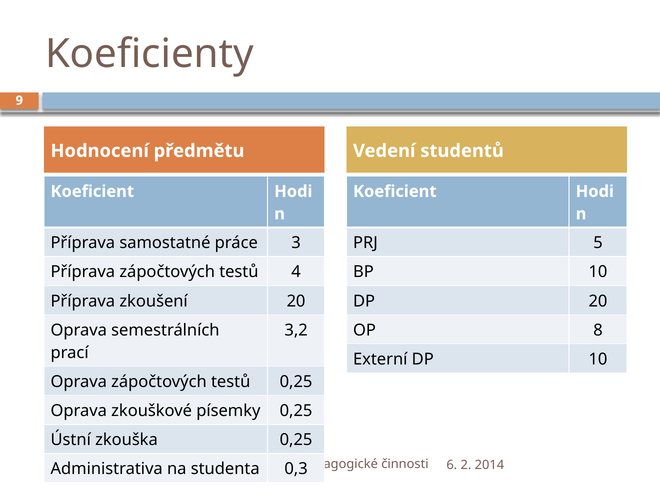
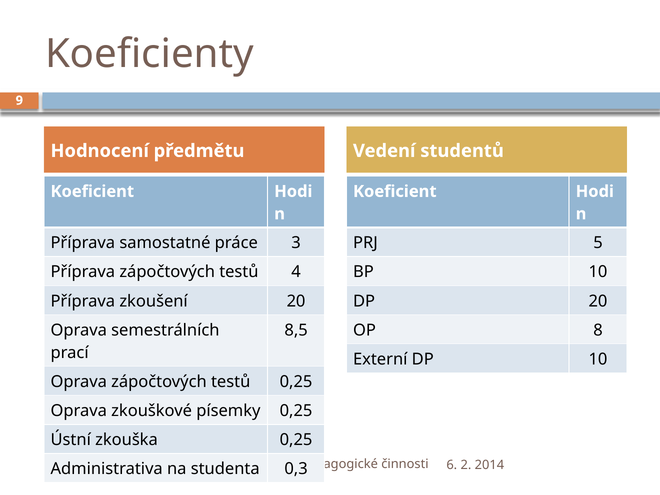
3,2: 3,2 -> 8,5 (296, 330)
